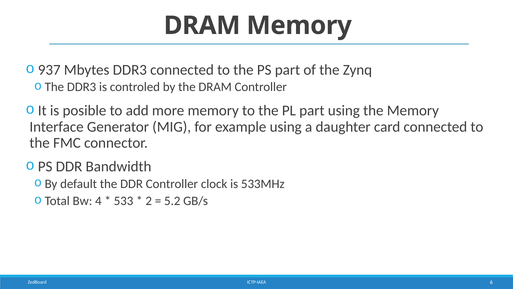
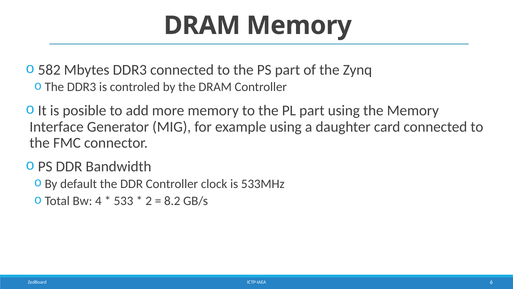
937: 937 -> 582 (49, 70)
5.2: 5.2 -> 8.2 (172, 201)
